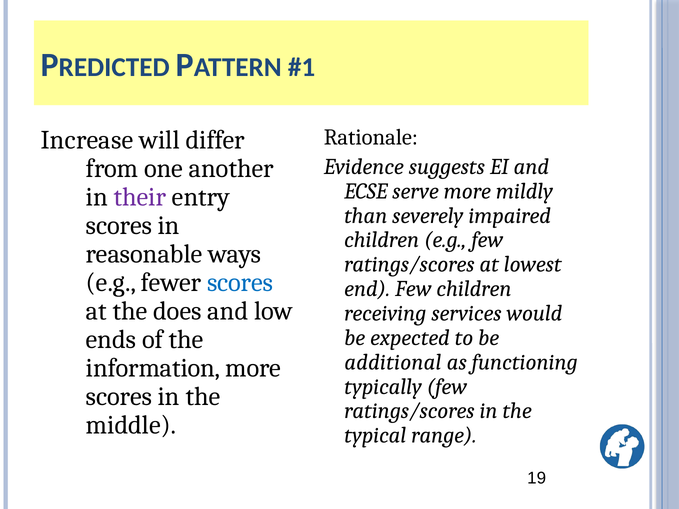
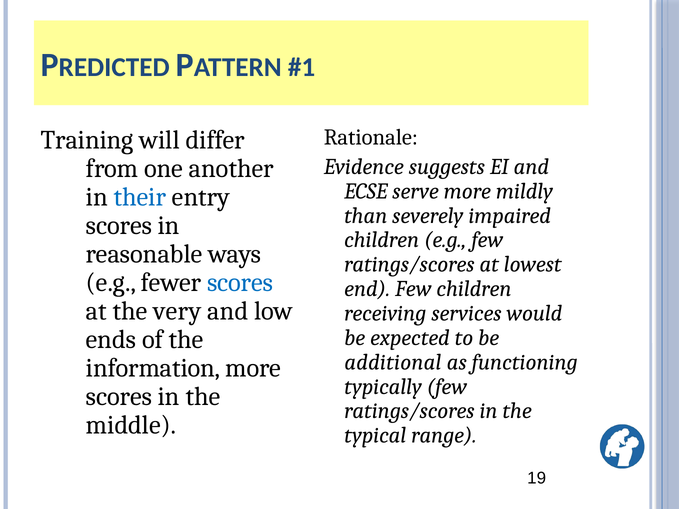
Increase: Increase -> Training (87, 140)
their colour: purple -> blue (140, 197)
does: does -> very (177, 311)
